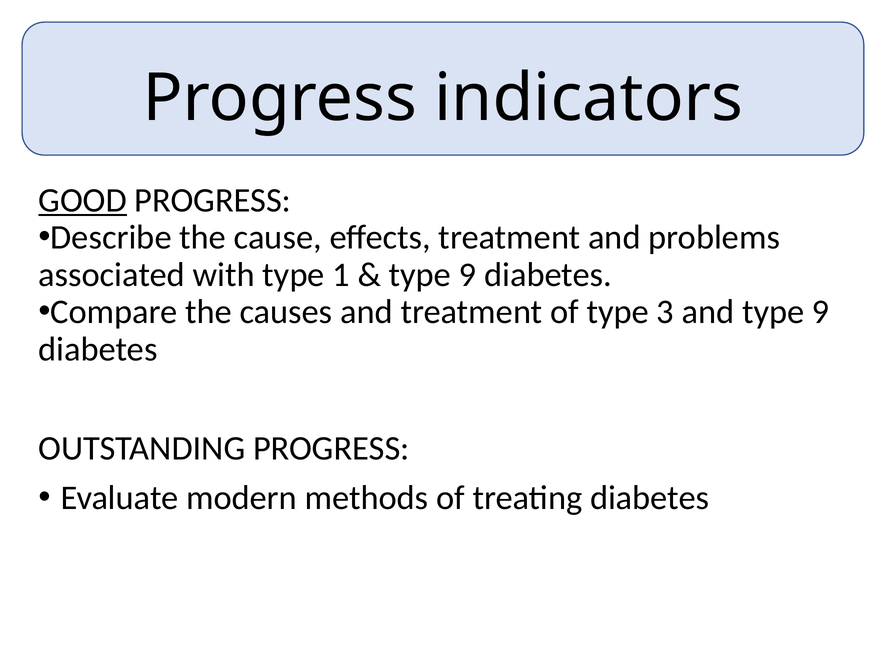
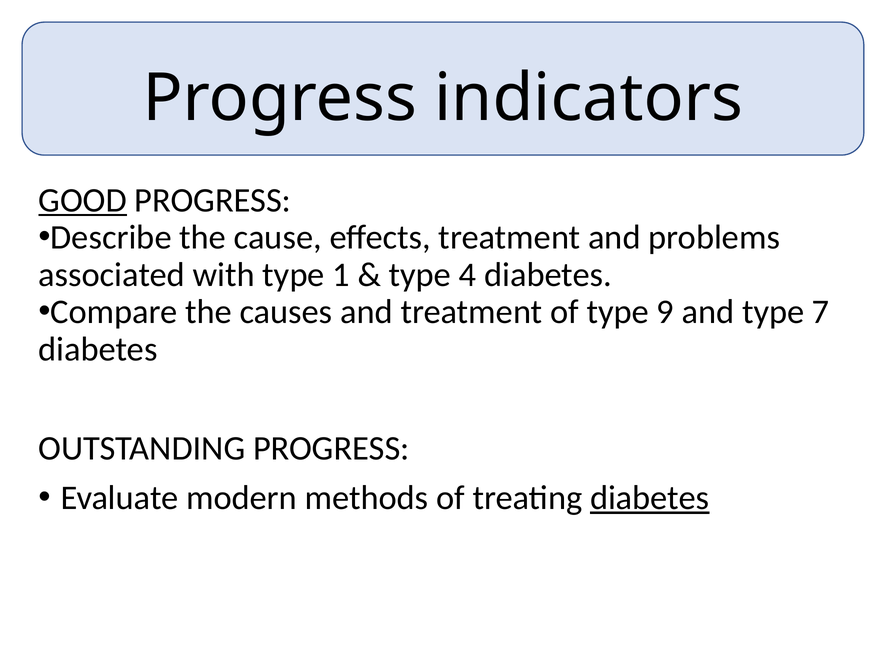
9: 9 -> 4 (468, 274)
3: 3 -> 9 (665, 312)
and type 9: 9 -> 7 (821, 312)
diabetes underline: none -> present (650, 498)
